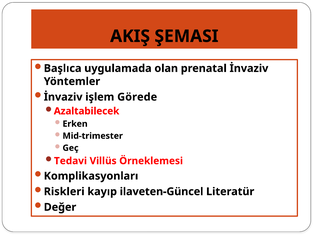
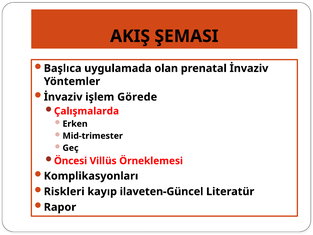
Azaltabilecek: Azaltabilecek -> Çalışmalarda (87, 111)
Tedavi: Tedavi -> Öncesi (71, 161)
Değer: Değer -> Rapor (60, 207)
